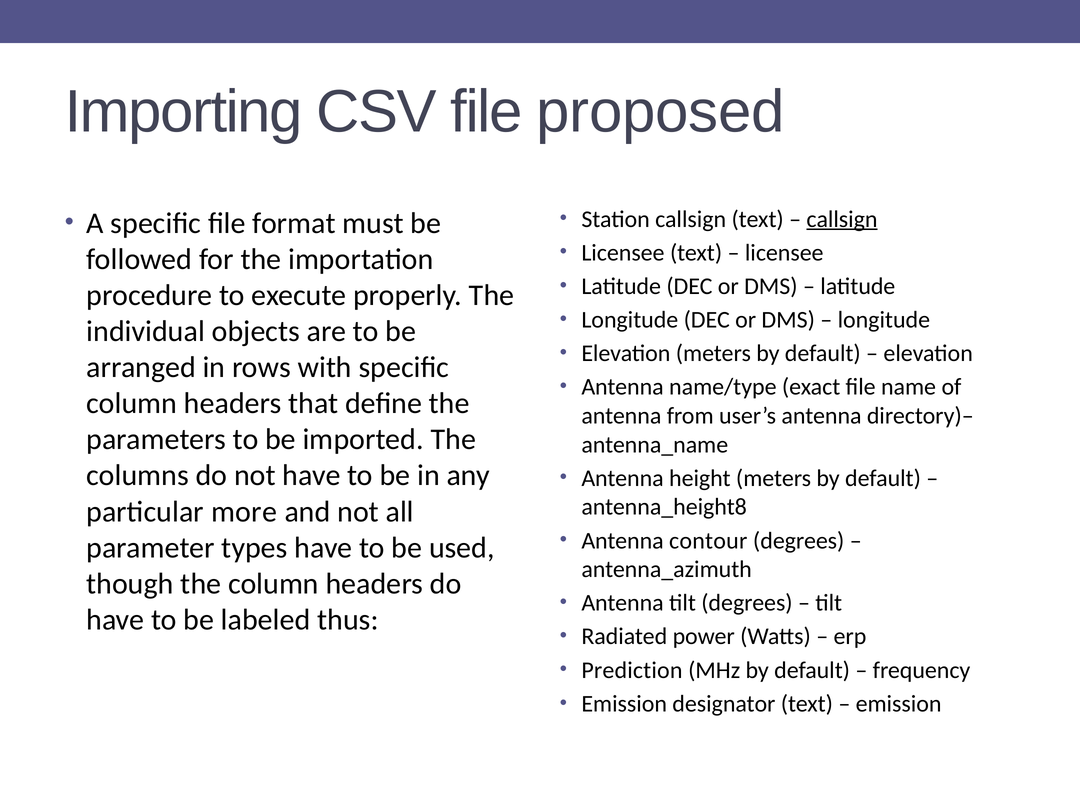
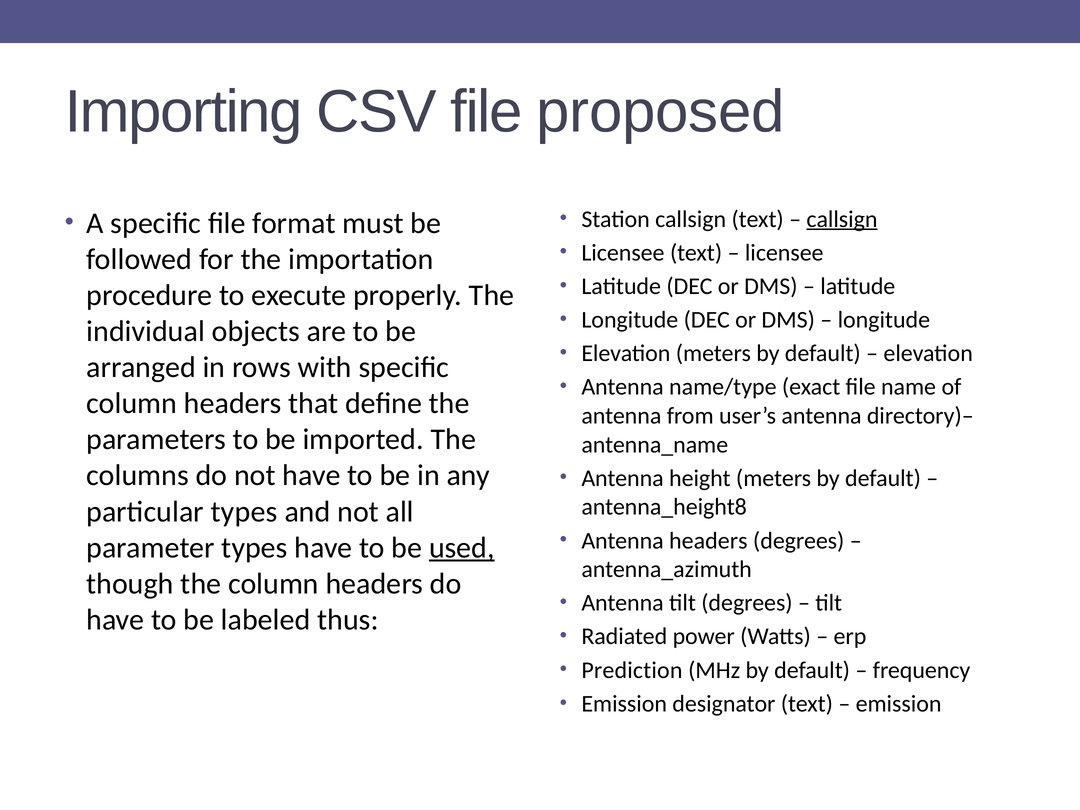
particular more: more -> types (244, 512)
Antenna contour: contour -> headers (708, 541)
used underline: none -> present (462, 548)
